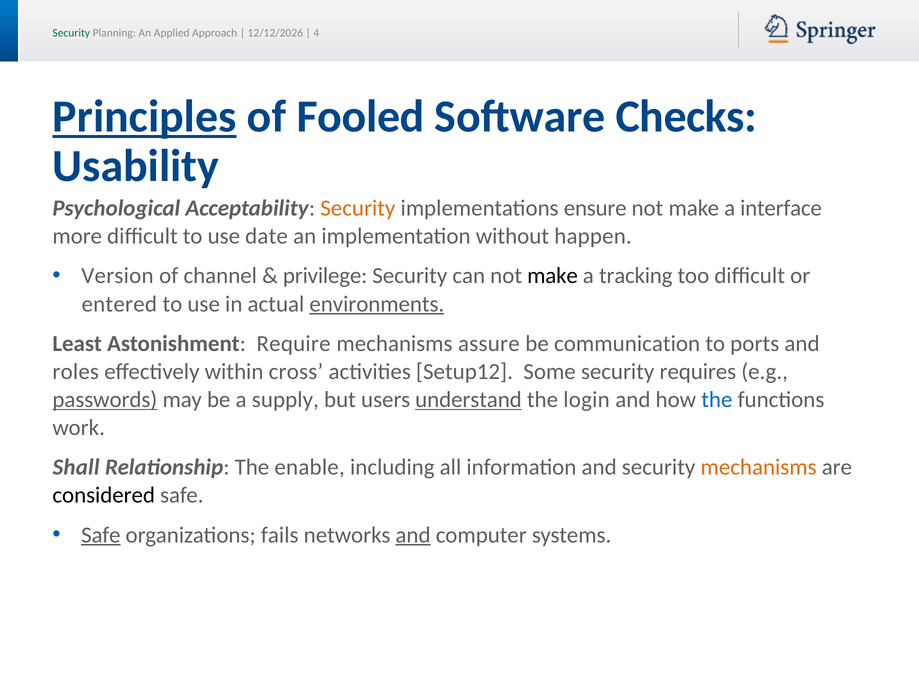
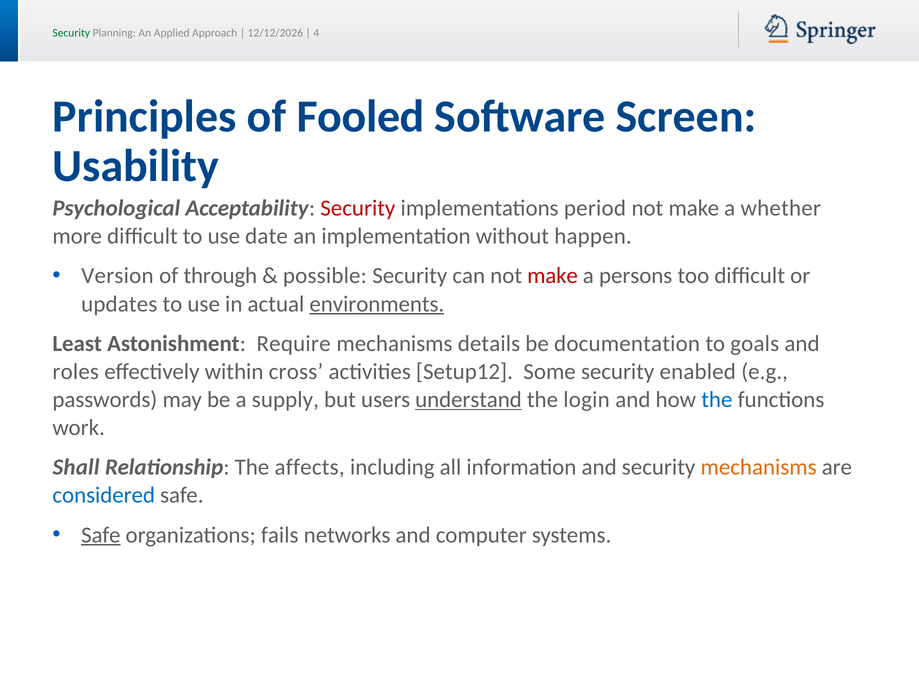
Principles underline: present -> none (144, 117)
Checks: Checks -> Screen (686, 117)
Security colour: orange -> red (358, 208)
ensure: ensure -> period (595, 208)
interface: interface -> whether (781, 208)
channel: channel -> through (220, 276)
privilege: privilege -> possible (325, 276)
make colour: black -> red (553, 276)
tracking: tracking -> persons (636, 276)
entered: entered -> updates (119, 304)
assure: assure -> details (489, 344)
communication: communication -> documentation (627, 344)
ports: ports -> goals (755, 344)
requires: requires -> enabled (698, 372)
passwords underline: present -> none (105, 400)
enable: enable -> affects (310, 467)
considered colour: black -> blue (104, 496)
and underline: present -> none (413, 535)
